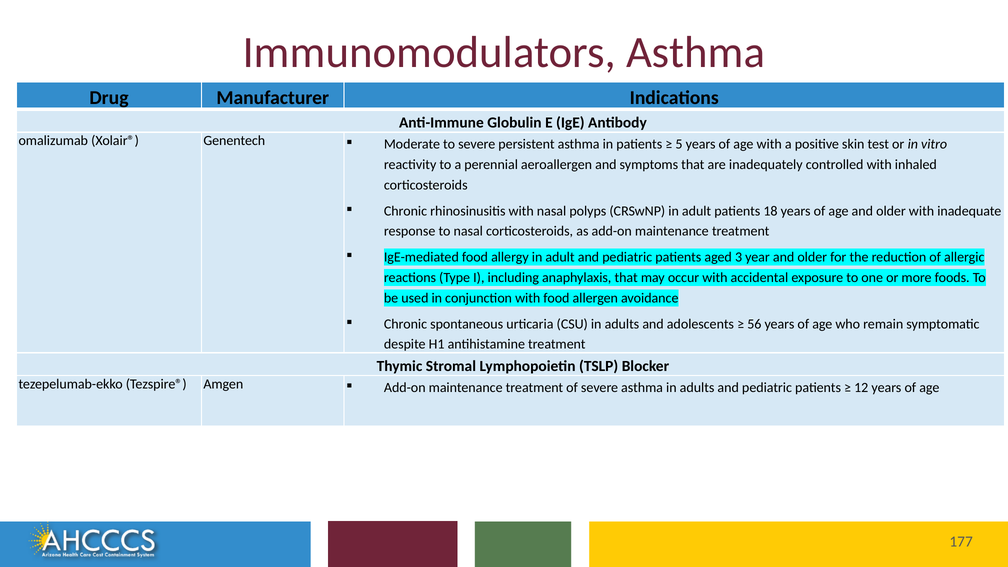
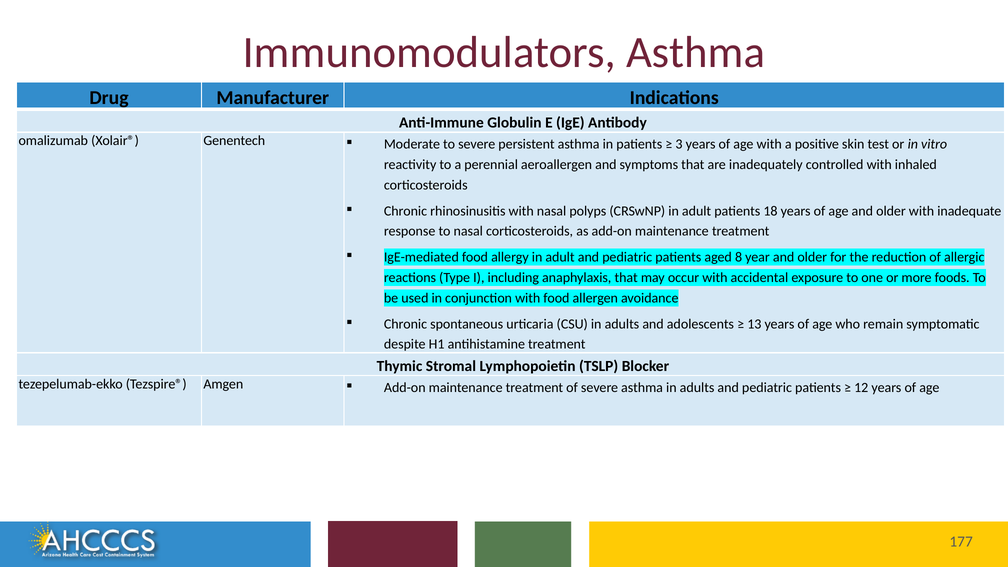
5: 5 -> 3 (679, 144)
3: 3 -> 8 (739, 257)
56: 56 -> 13 (754, 324)
